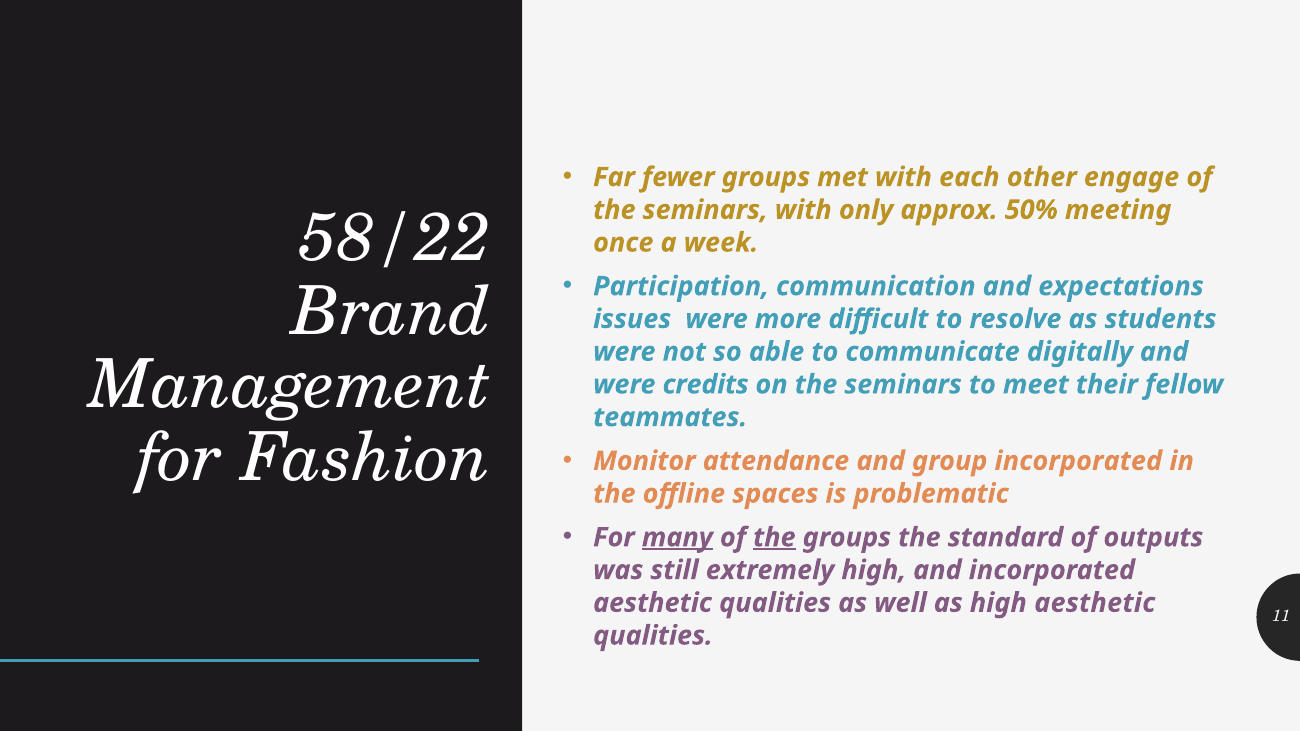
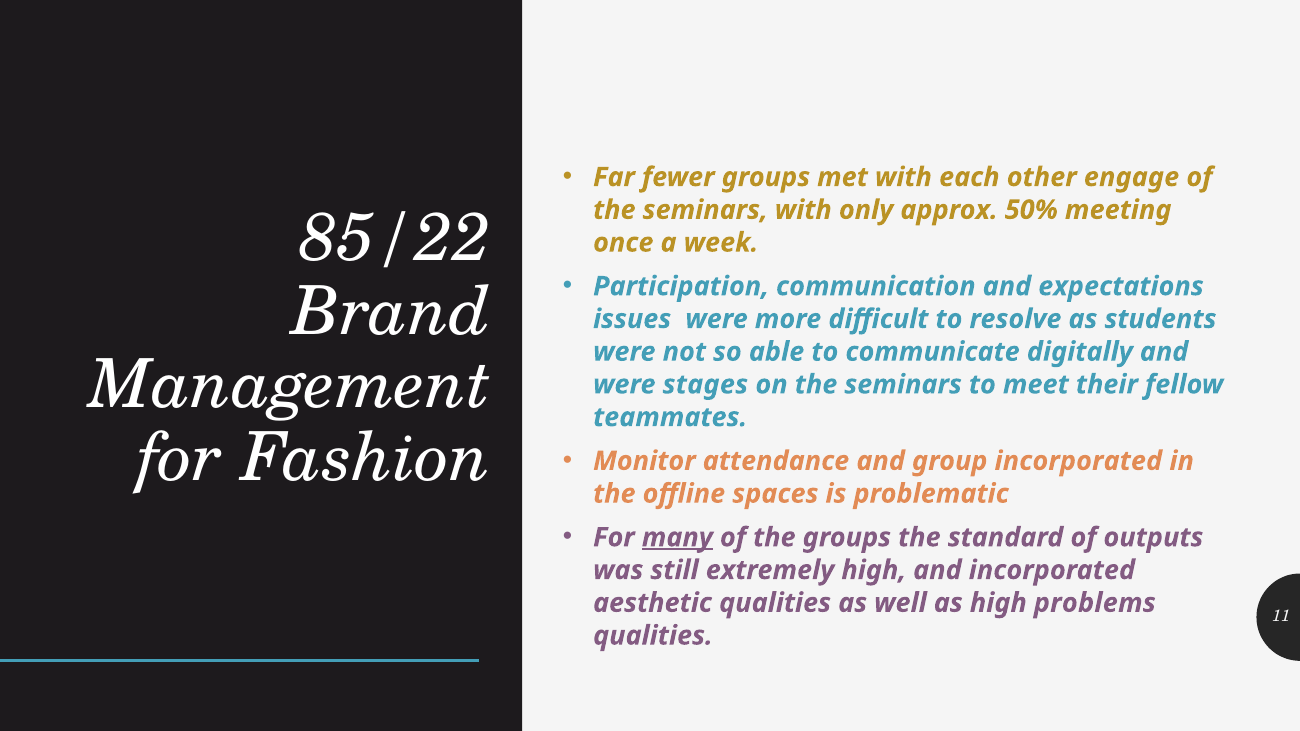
58/22: 58/22 -> 85/22 (395, 239)
credits: credits -> stages (705, 385)
the underline: present -> none (774, 538)
high aesthetic: aesthetic -> problems (1095, 603)
